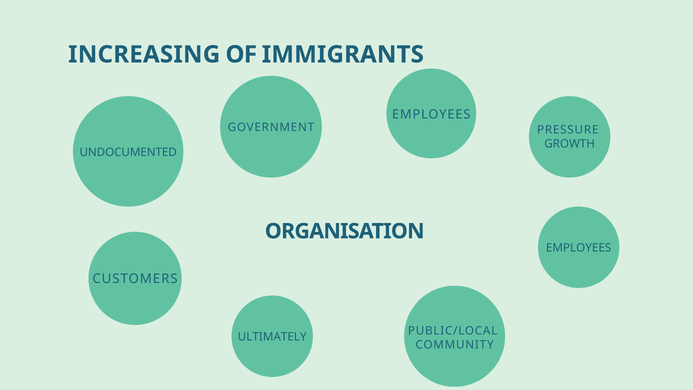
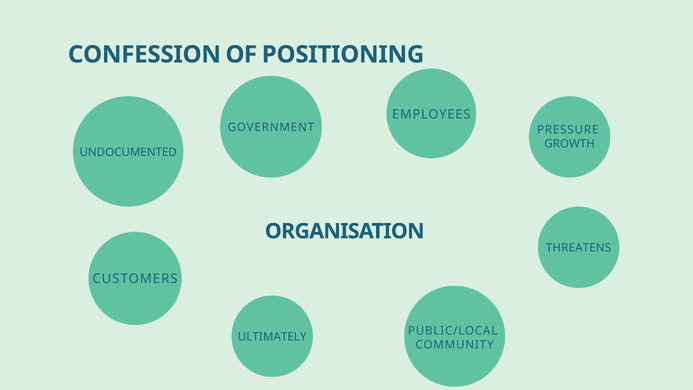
INCREASING: INCREASING -> CONFESSION (144, 54)
IMMIGRANTS: IMMIGRANTS -> POSITIONING (343, 54)
EMPLOYEES: EMPLOYEES -> THREATENS (579, 248)
